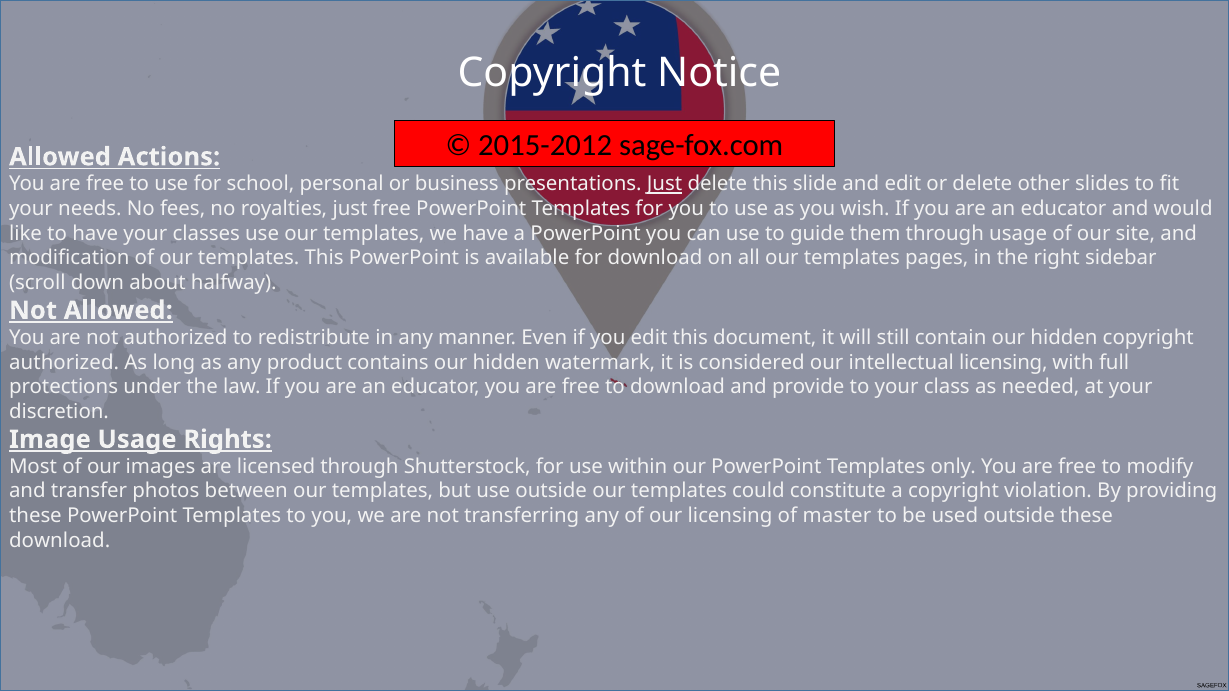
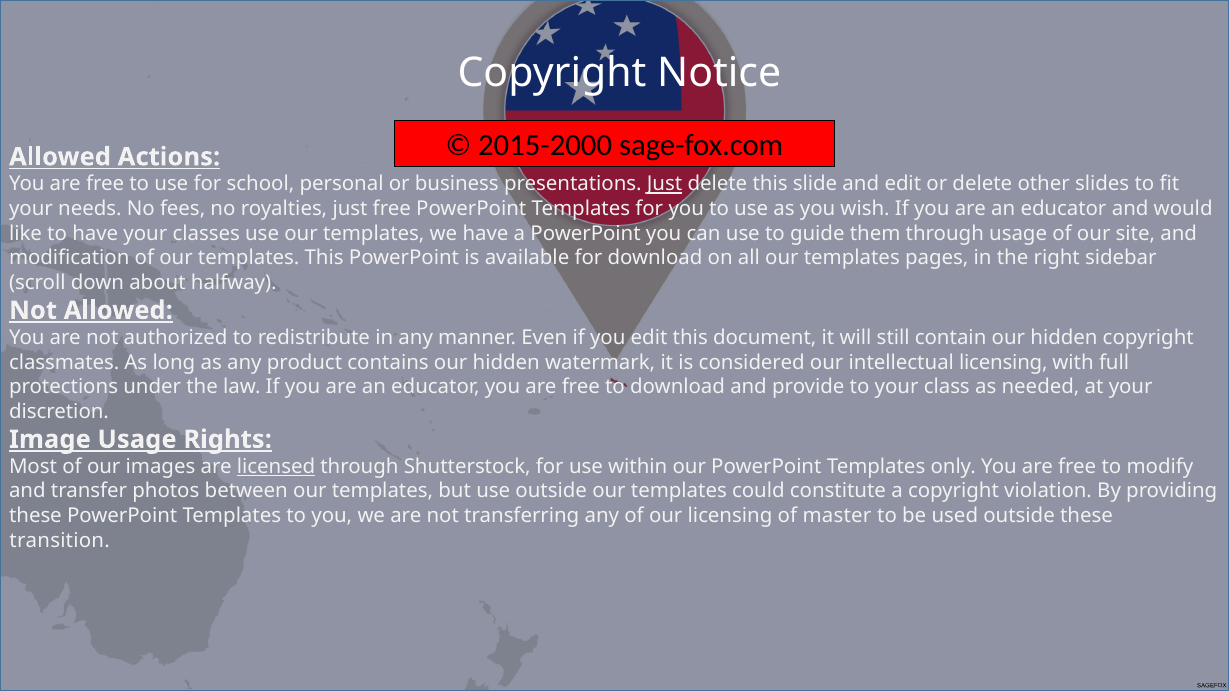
2015-2012: 2015-2012 -> 2015-2000 (545, 146)
authorized: authorized -> classmates (64, 362)
licensed underline: none -> present (276, 467)
download: download -> transition (60, 541)
